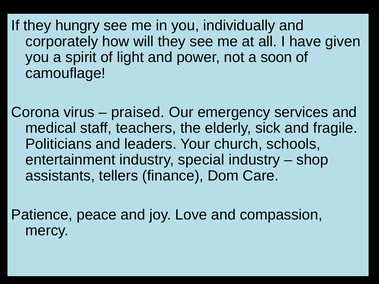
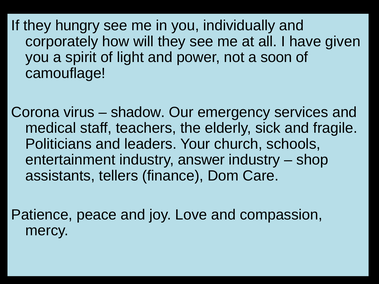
praised: praised -> shadow (138, 112)
special: special -> answer (201, 160)
